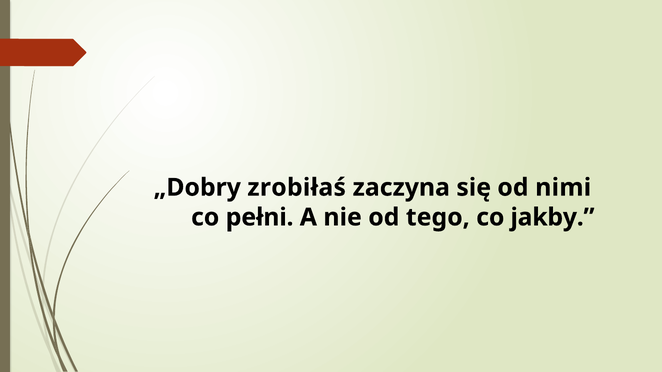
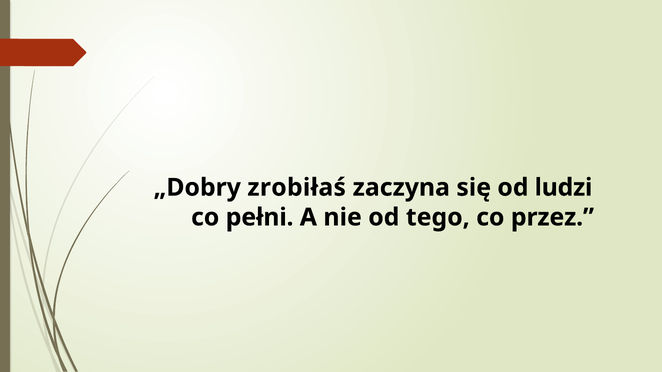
nimi: nimi -> ludzi (563, 188)
jakby: jakby -> przez (552, 217)
